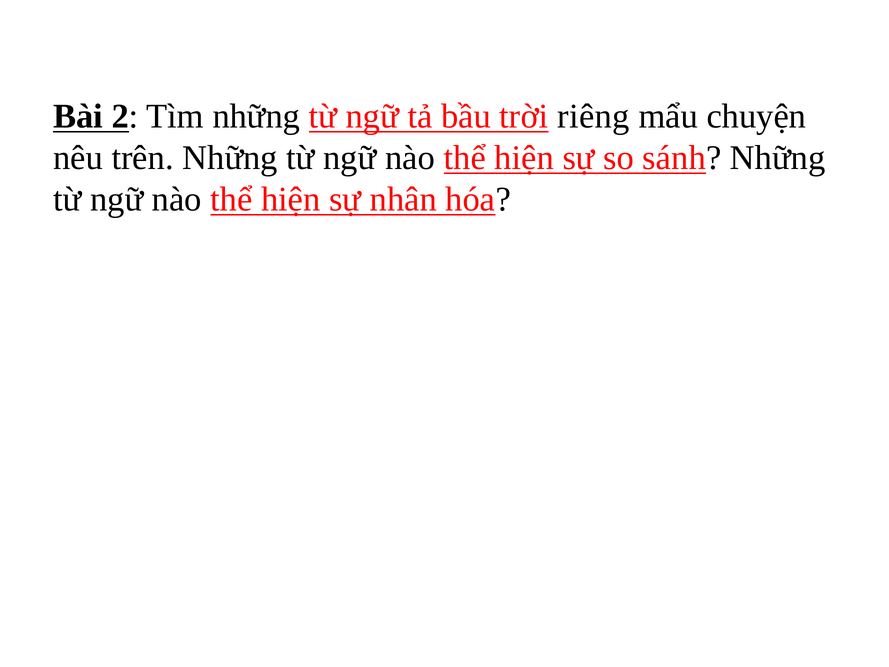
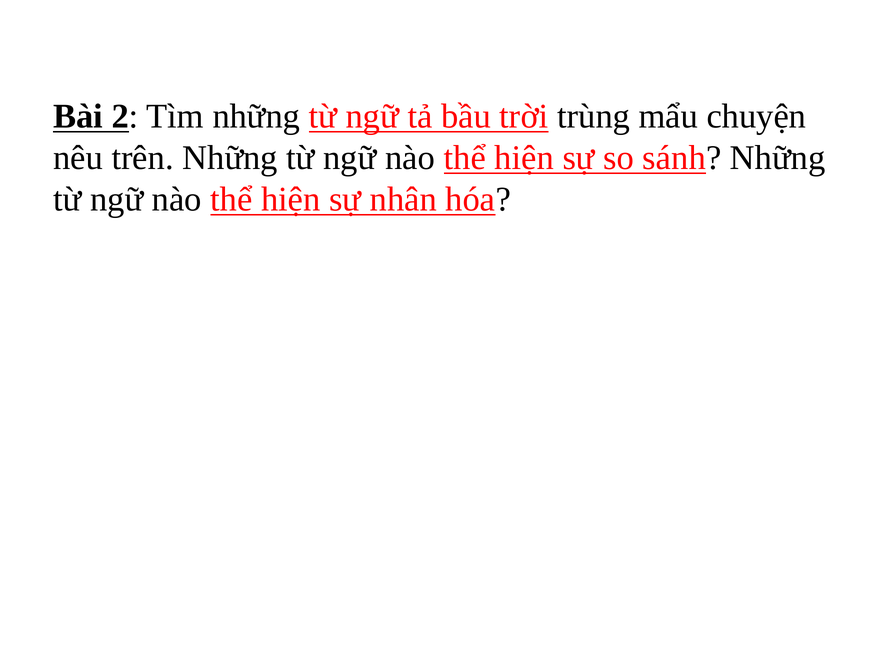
riêng: riêng -> trùng (594, 116)
